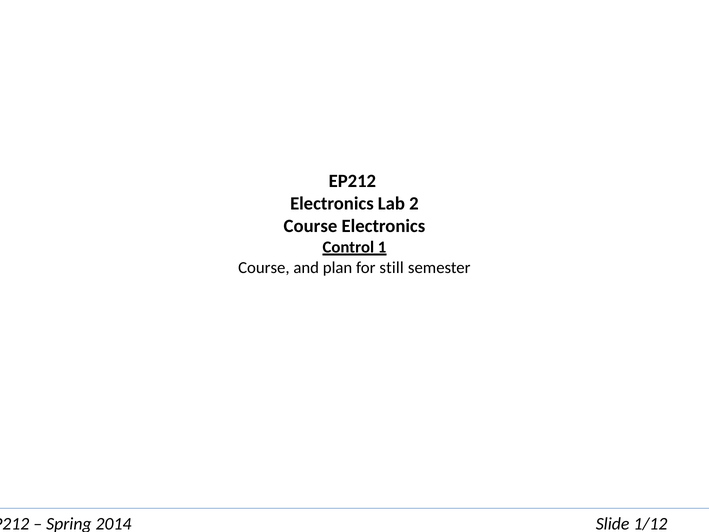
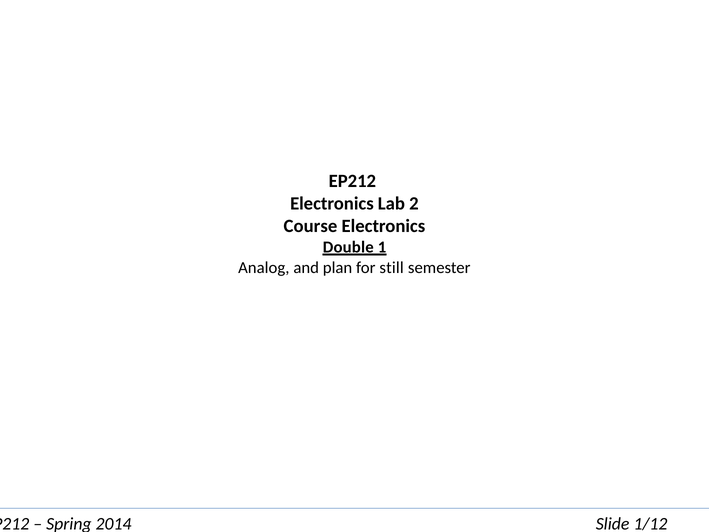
Control: Control -> Double (348, 247)
Course: Course -> Analog (264, 267)
